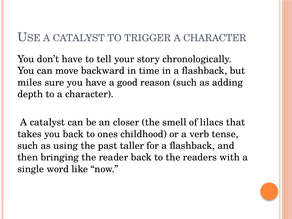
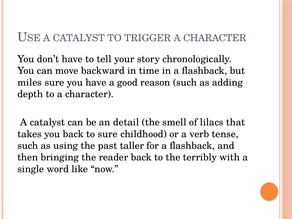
closer: closer -> detail (126, 122)
to ones: ones -> sure (108, 134)
readers: readers -> terribly (200, 157)
